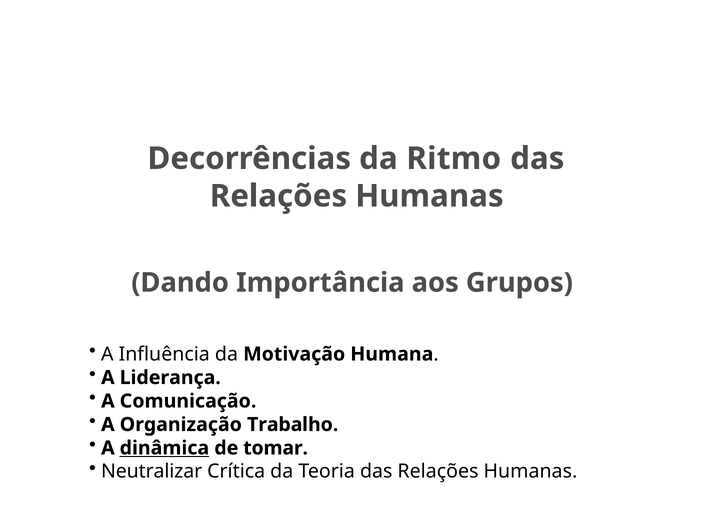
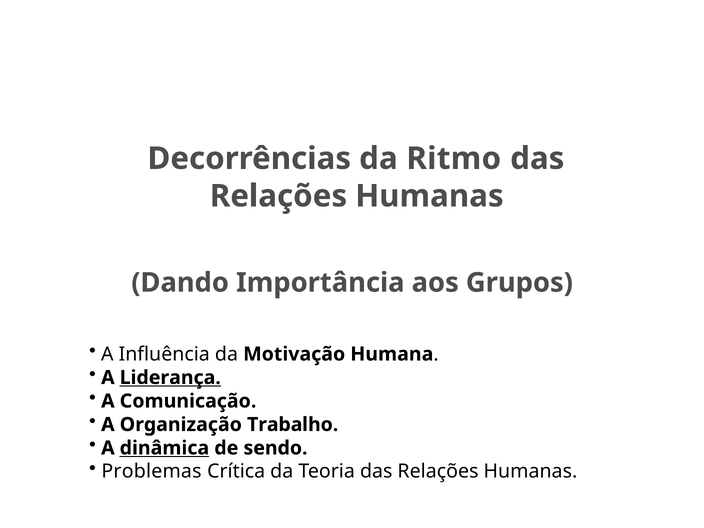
Liderança underline: none -> present (170, 378)
tomar: tomar -> sendo (276, 448)
Neutralizar: Neutralizar -> Problemas (151, 472)
